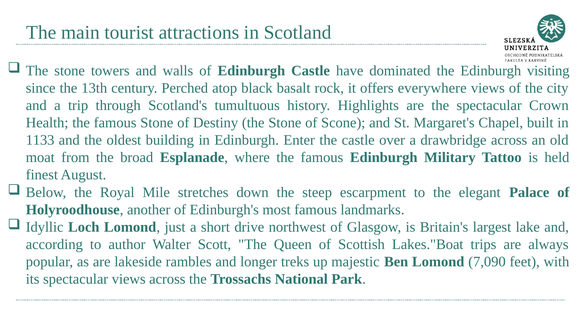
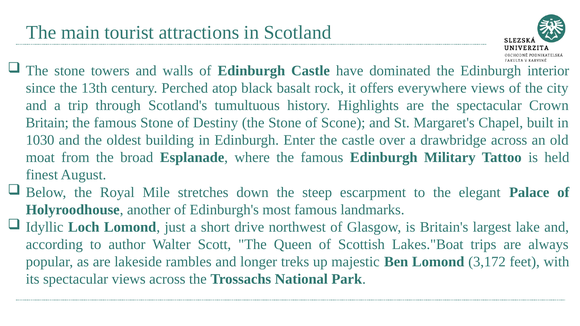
visiting: visiting -> interior (548, 71)
Health: Health -> Britain (47, 123)
1133: 1133 -> 1030 (40, 140)
7,090: 7,090 -> 3,172 (487, 262)
